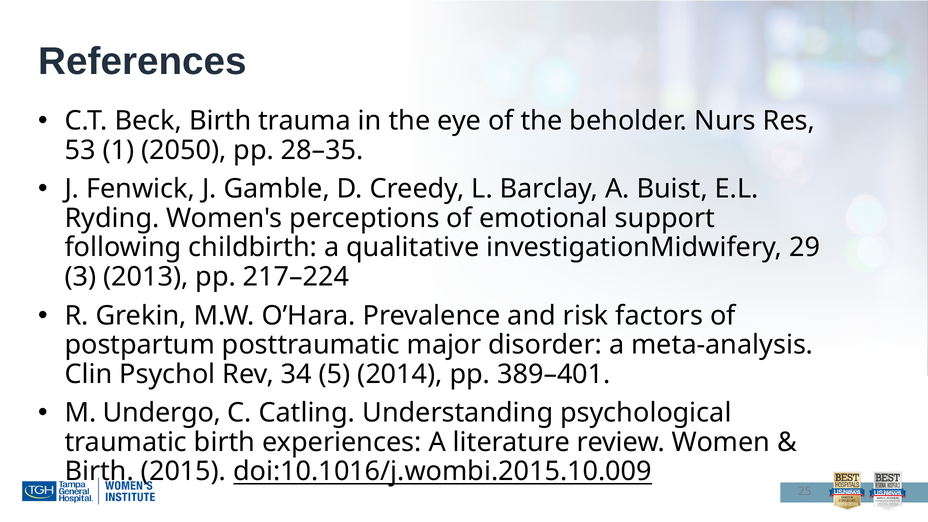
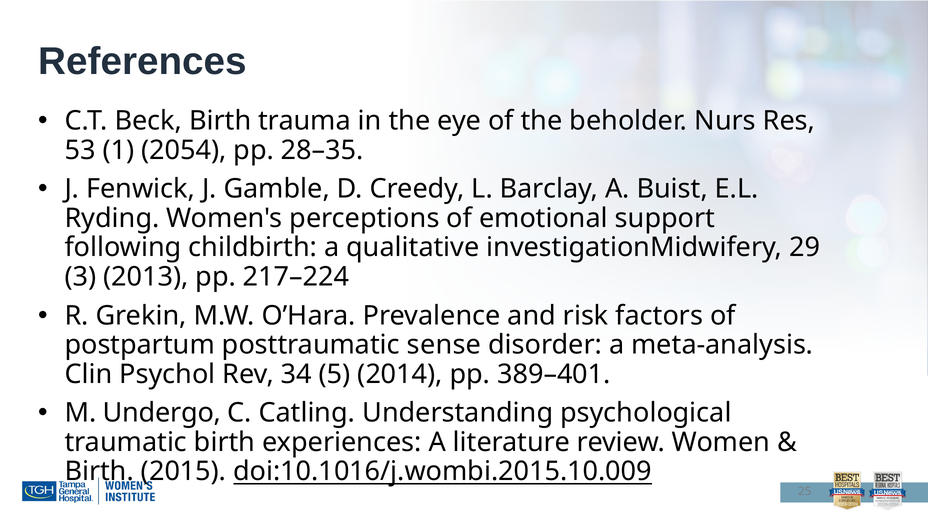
2050: 2050 -> 2054 (184, 150)
major: major -> sense (444, 345)
